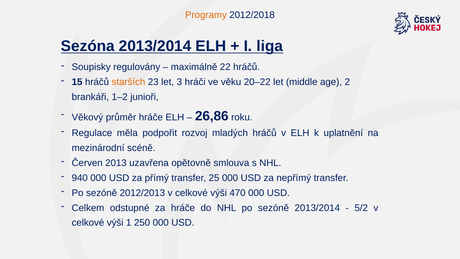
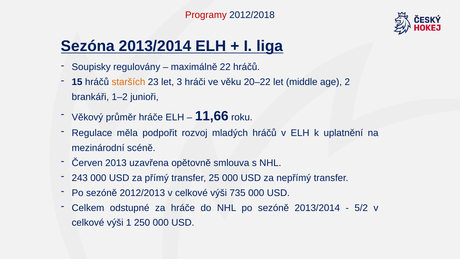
Programy colour: orange -> red (206, 15)
26,86: 26,86 -> 11,66 (212, 116)
940: 940 -> 243 (80, 178)
470: 470 -> 735 (238, 193)
